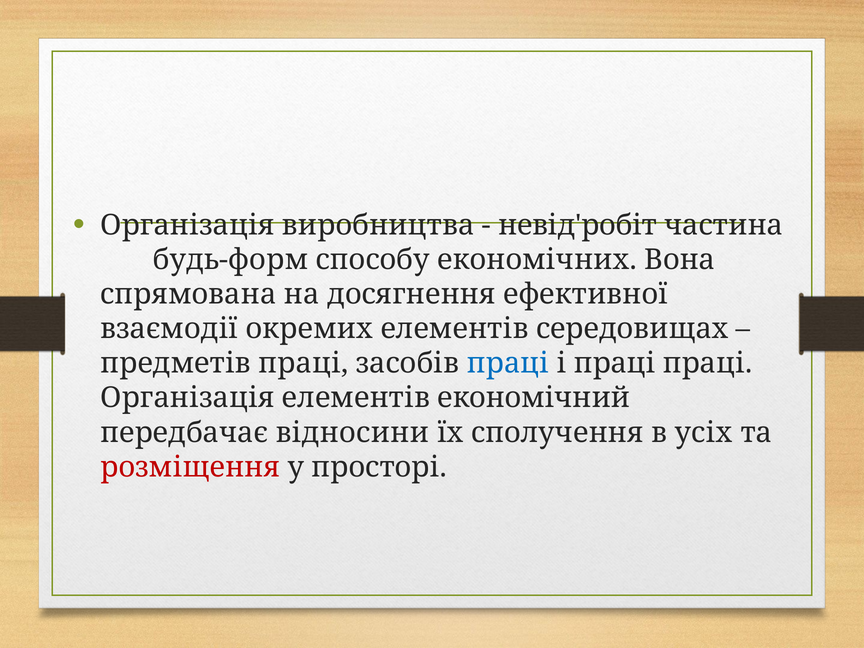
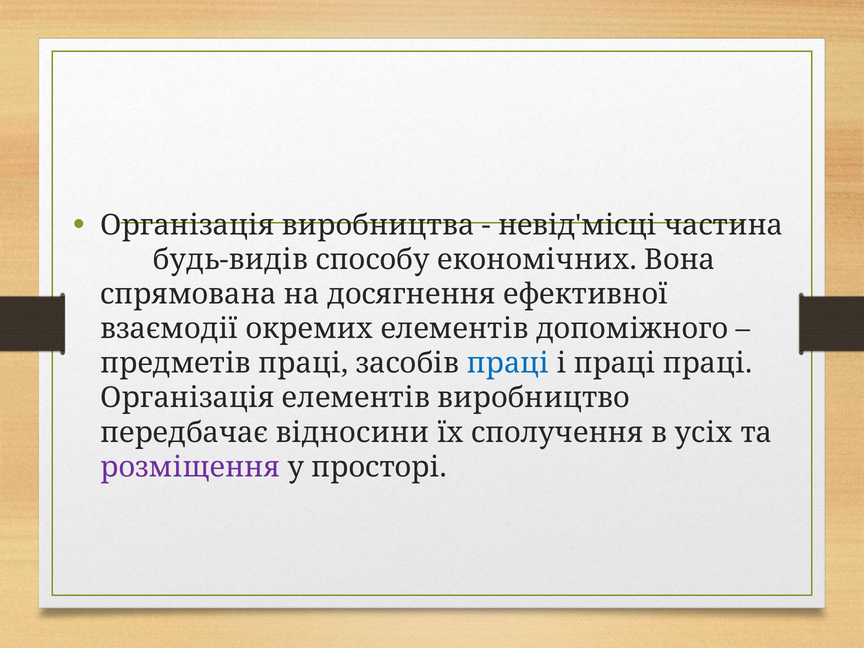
невід'робіт: невід'робіт -> невід'місці (578, 225)
будь-форм: будь-форм -> будь-видів (230, 260)
середовищах: середовищах -> допоміжного (632, 329)
економічний: економічний -> виробництво (534, 398)
розміщення colour: red -> purple (190, 467)
